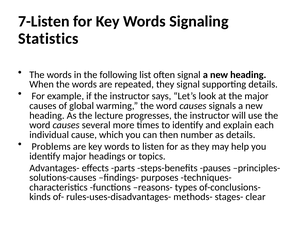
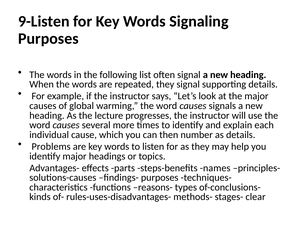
7-Listen: 7-Listen -> 9-Listen (44, 21)
Statistics: Statistics -> Purposes (48, 38)
pauses: pauses -> names (215, 168)
